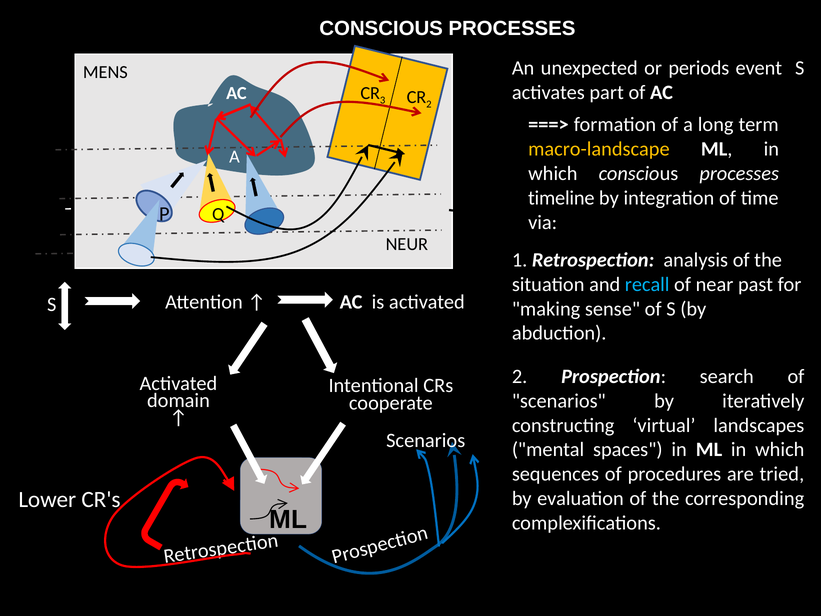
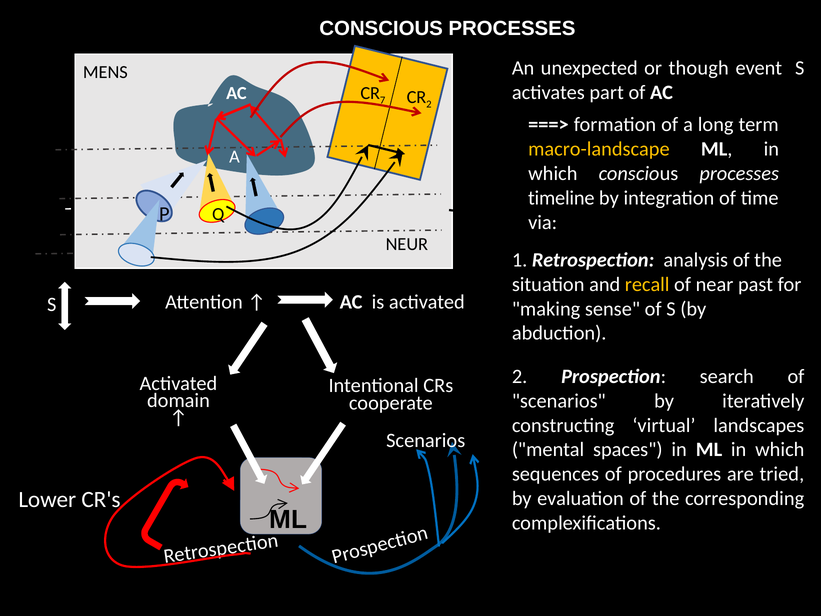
periods: periods -> though (699, 68)
3: 3 -> 7 (383, 100)
recall colour: light blue -> yellow (647, 284)
